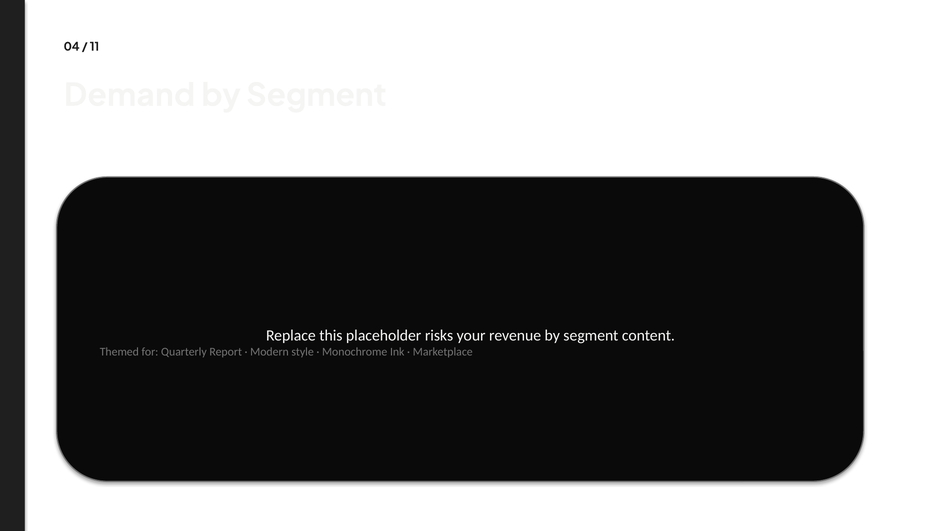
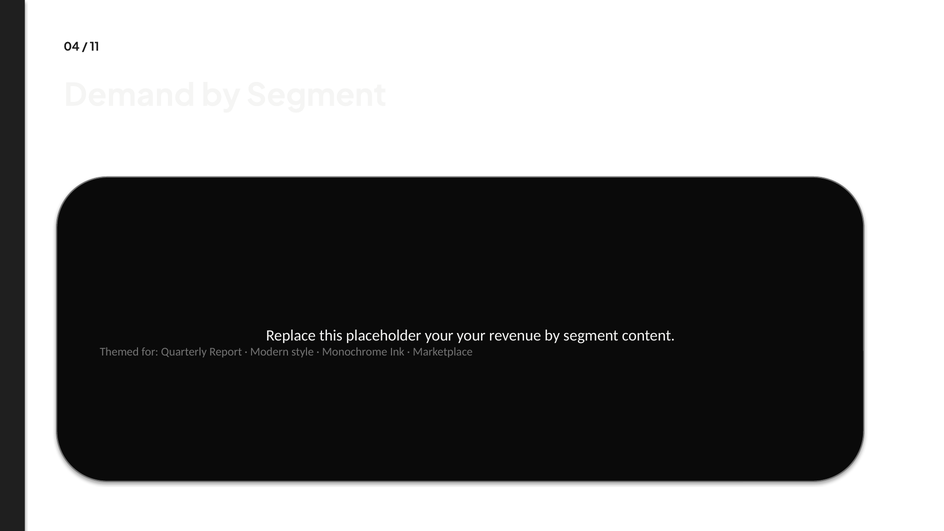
placeholder risks: risks -> your (439, 336)
